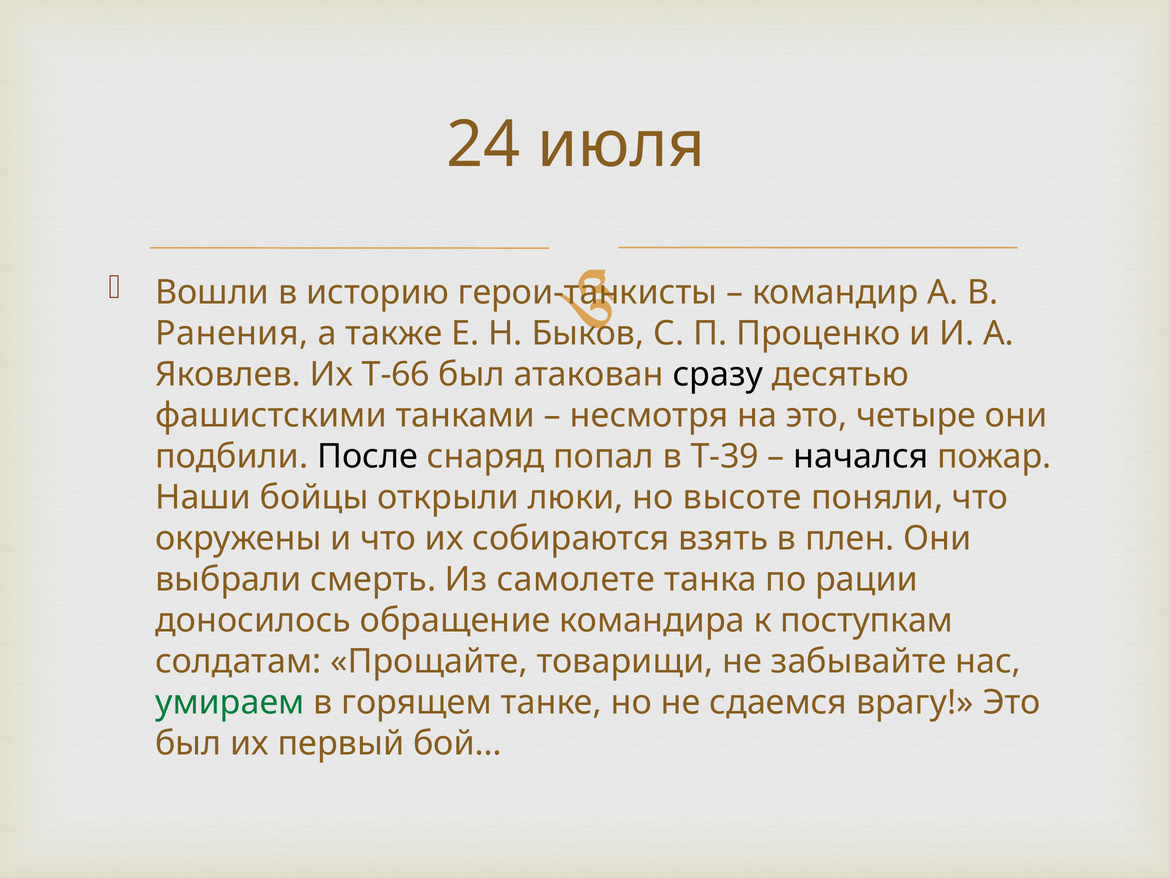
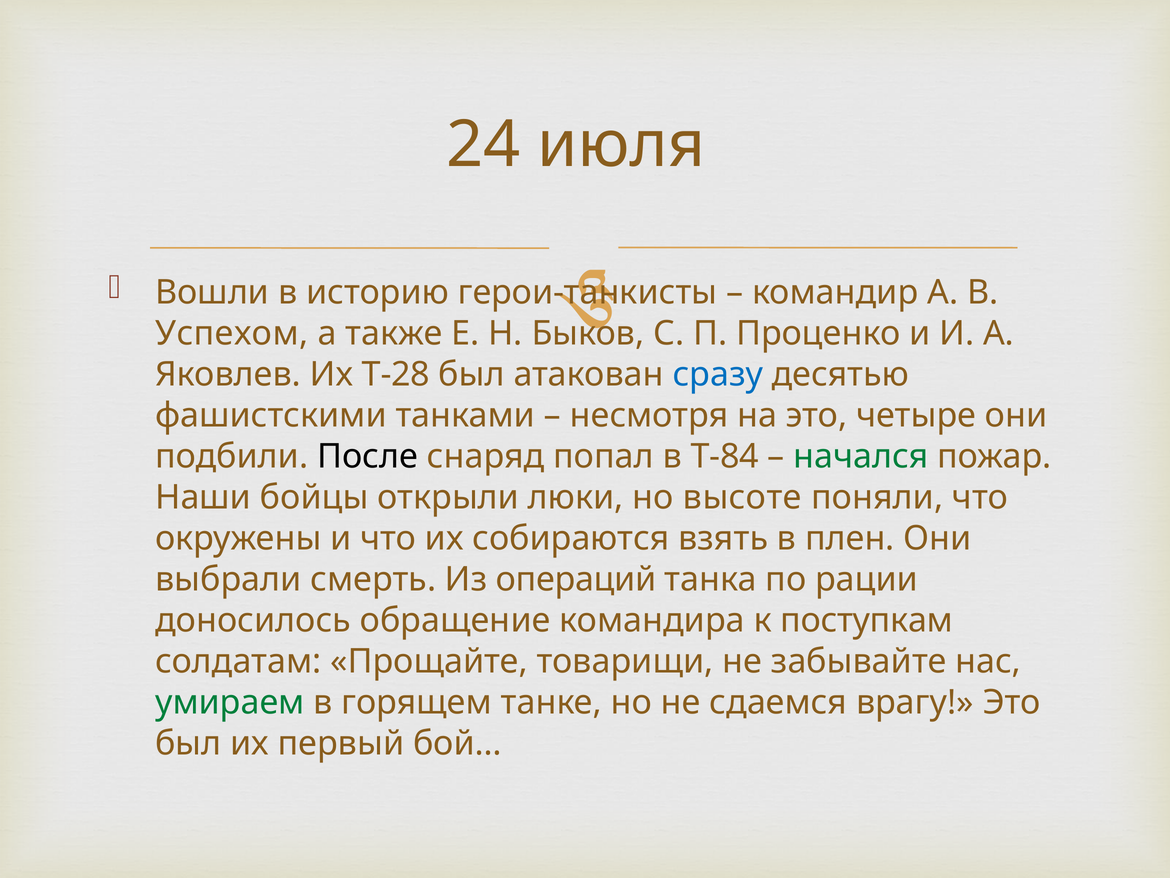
Ранения: Ранения -> Успехом (232, 333)
Т-66: Т-66 -> Т-28 (396, 374)
сразу colour: black -> blue (718, 374)
Т-39: Т-39 -> Т-84 (725, 456)
начался colour: black -> green (861, 456)
самолете: самолете -> операций (576, 579)
